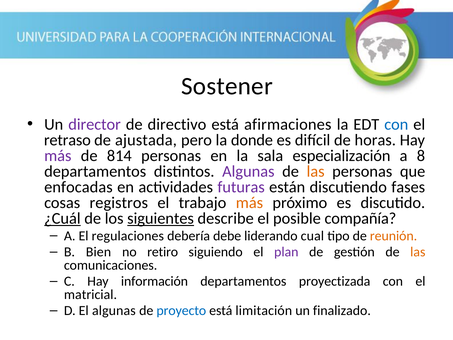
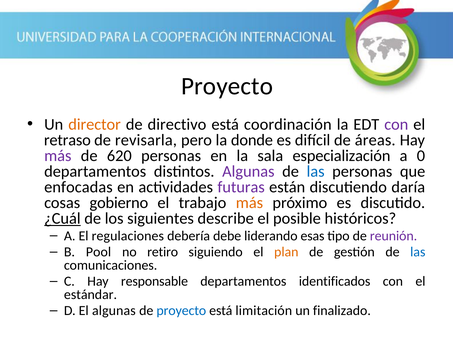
Sostener: Sostener -> Proyecto (227, 86)
director colour: purple -> orange (95, 124)
afirmaciones: afirmaciones -> coordinación (288, 124)
con colour: blue -> purple (396, 124)
ajustada: ajustada -> revisarla (146, 140)
horas: horas -> áreas (375, 140)
814: 814 -> 620 (119, 156)
8: 8 -> 0 (421, 156)
las colour: orange -> blue (316, 171)
fases: fases -> daría (408, 187)
registros: registros -> gobierno (119, 203)
siguientes underline: present -> none (161, 218)
compañía: compañía -> históricos (360, 218)
cual: cual -> esas (313, 236)
reunión colour: orange -> purple (394, 236)
Bien: Bien -> Pool (98, 252)
plan colour: purple -> orange (286, 252)
las colour: orange -> blue (418, 252)
información: información -> responsable (154, 281)
proyectizada: proyectizada -> identificados (335, 281)
matricial: matricial -> estándar (91, 294)
